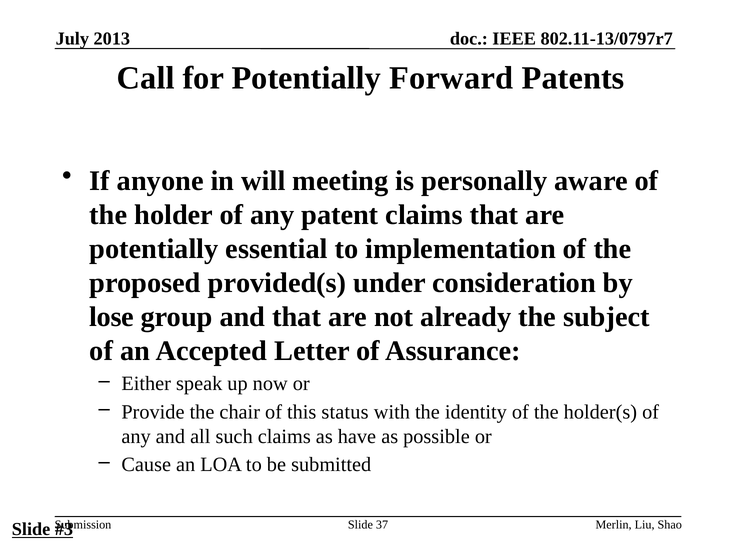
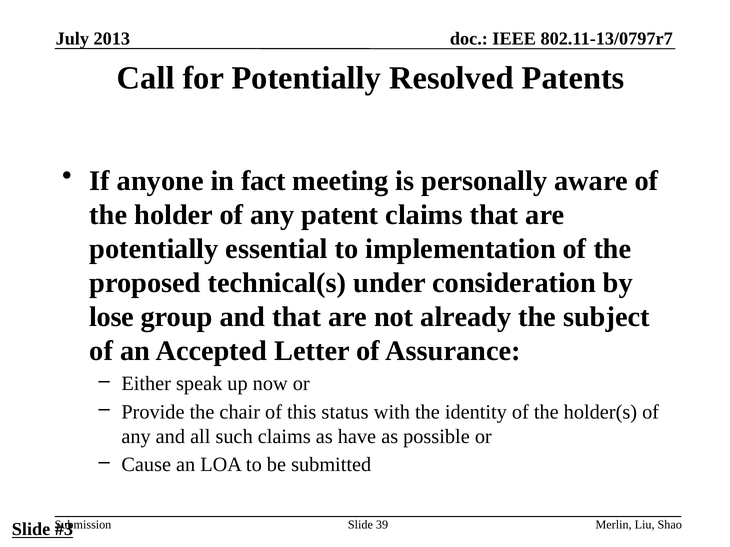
Forward: Forward -> Resolved (451, 78)
will: will -> fact (263, 181)
provided(s: provided(s -> technical(s (277, 283)
37: 37 -> 39 (382, 525)
